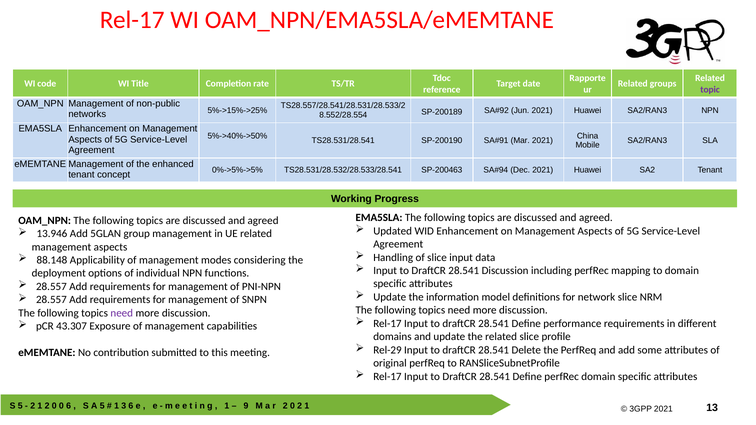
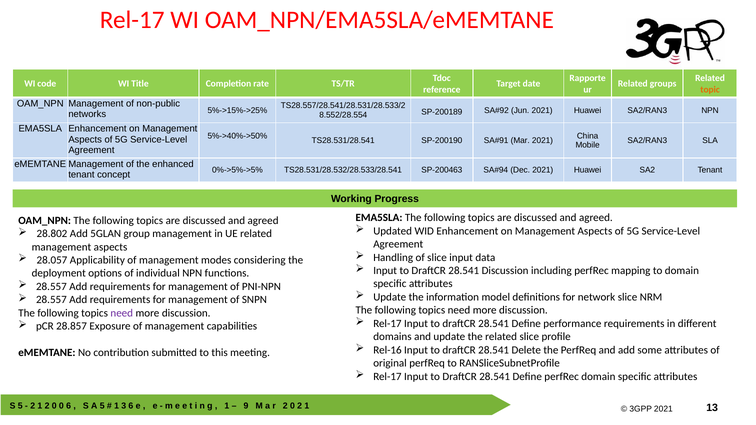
topic colour: purple -> orange (710, 89)
13.946: 13.946 -> 28.802 (52, 234)
88.148: 88.148 -> 28.057 (52, 260)
43.307: 43.307 -> 28.857 (72, 326)
Rel-29: Rel-29 -> Rel-16 (387, 350)
